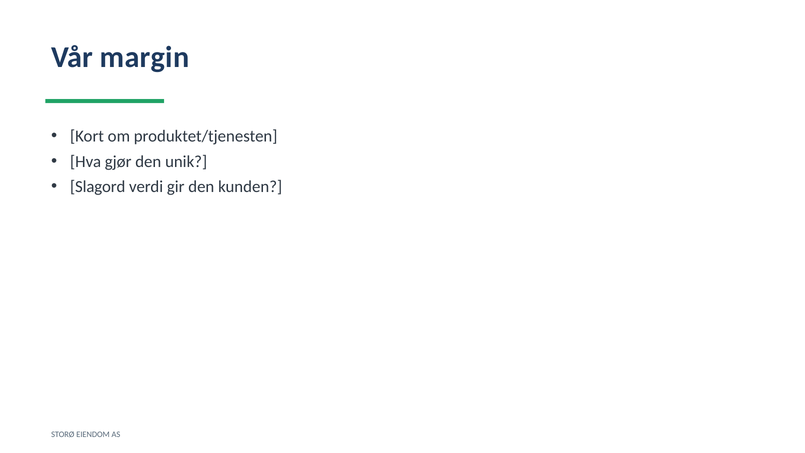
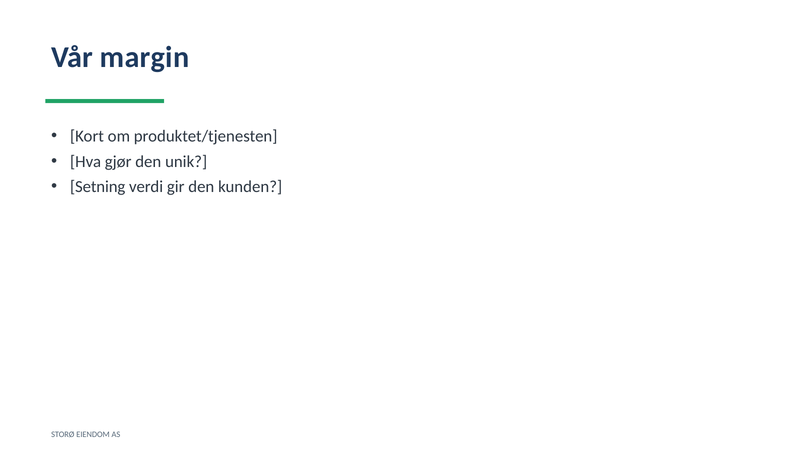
Slagord: Slagord -> Setning (98, 187)
